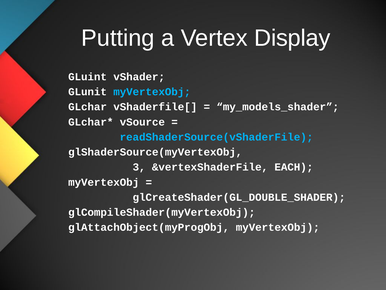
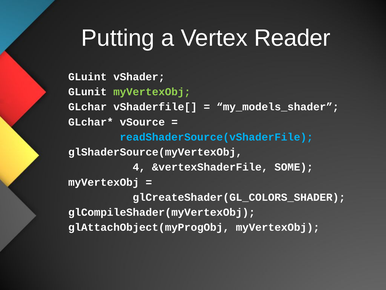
Display: Display -> Reader (292, 38)
myVertexObj colour: light blue -> light green (152, 92)
3: 3 -> 4 (139, 167)
EACH: EACH -> SOME (294, 167)
glCreateShader(GL_DOUBLE_SHADER: glCreateShader(GL_DOUBLE_SHADER -> glCreateShader(GL_COLORS_SHADER (239, 197)
